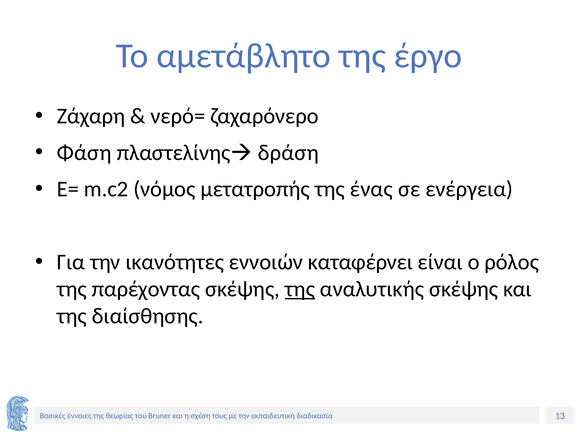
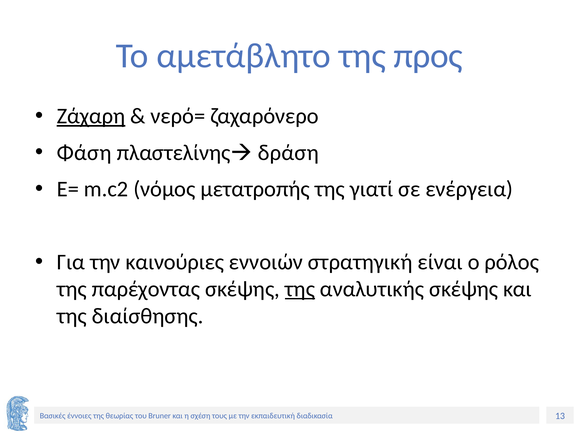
έργο: έργο -> προς (428, 56)
Ζάχαρη underline: none -> present (91, 116)
ένας: ένας -> γιατί (372, 189)
ικανότητες: ικανότητες -> καινούριες (175, 262)
καταφέρνει: καταφέρνει -> στρατηγική (360, 262)
